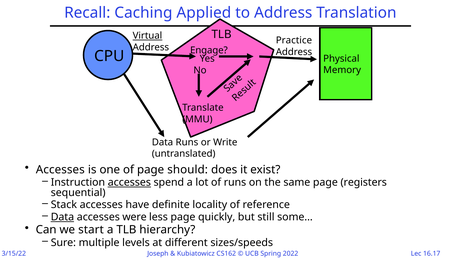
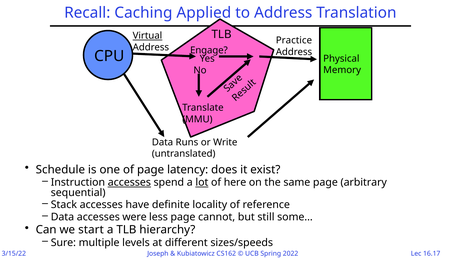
Accesses: Accesses -> Schedule (60, 170)
should: should -> latency (188, 170)
lot underline: none -> present (202, 183)
of runs: runs -> here (235, 183)
registers: registers -> arbitrary (364, 183)
Data underline: present -> none (62, 217)
quickly: quickly -> cannot (217, 217)
